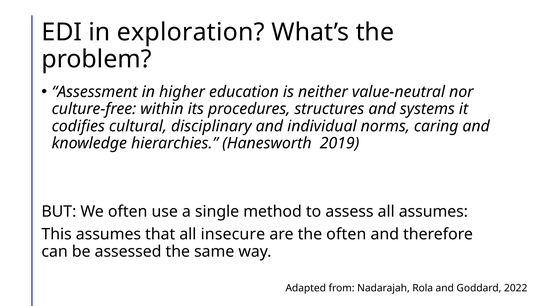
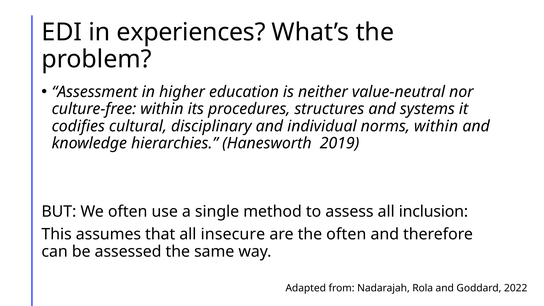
exploration: exploration -> experiences (191, 32)
norms caring: caring -> within (436, 126)
all assumes: assumes -> inclusion (433, 212)
